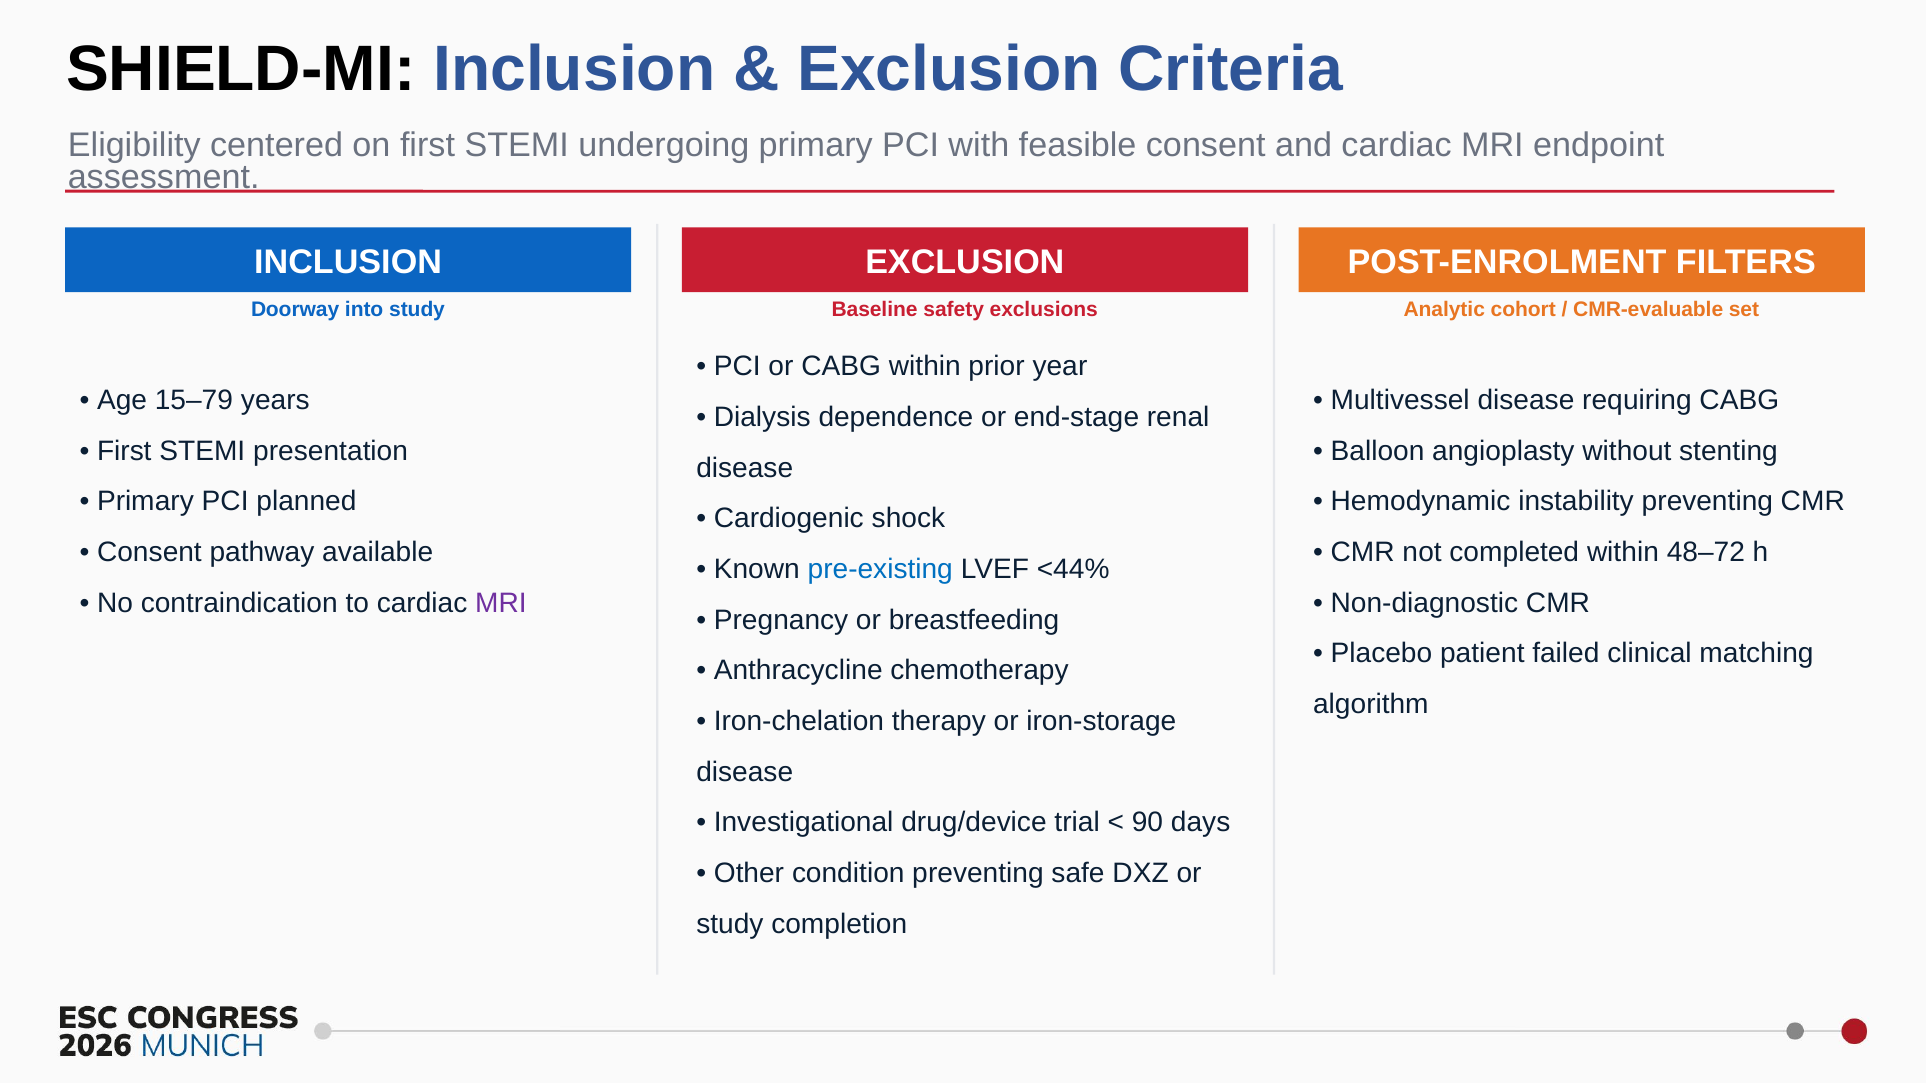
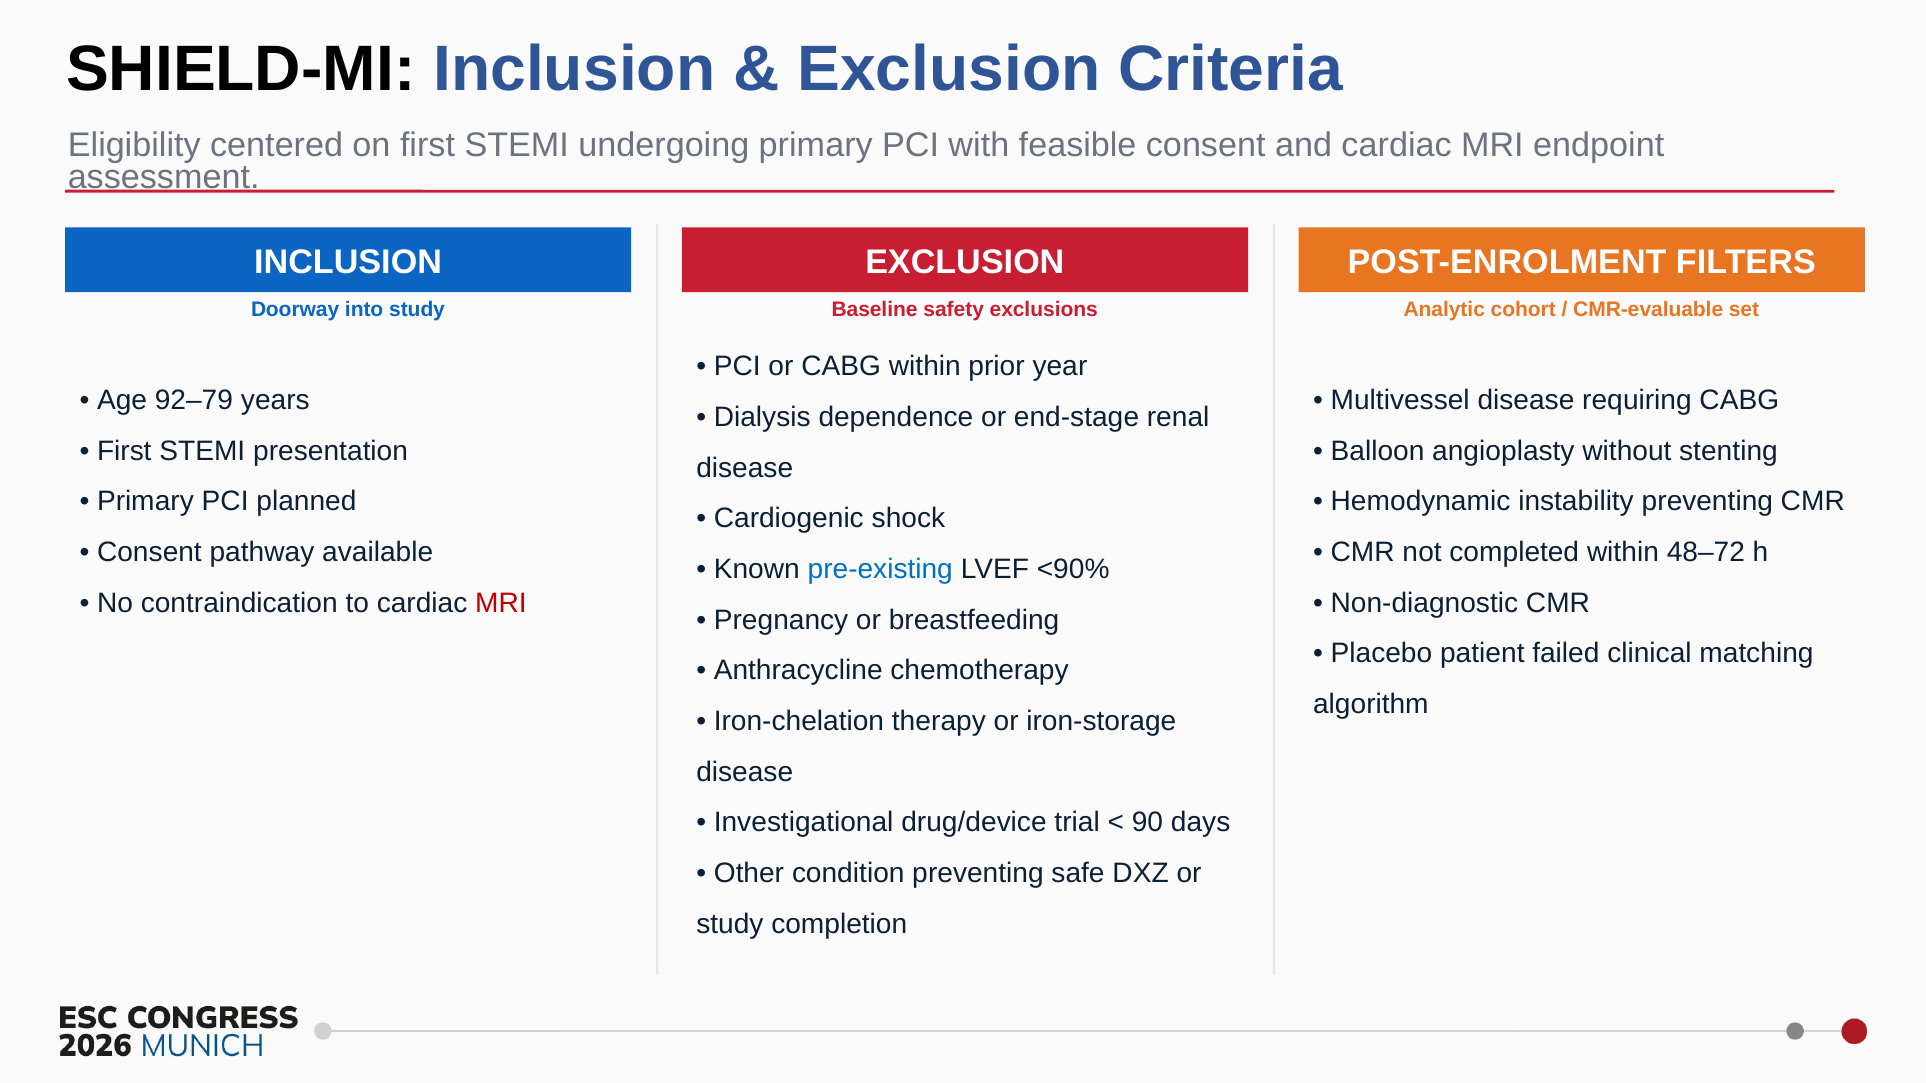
15–79: 15–79 -> 92–79 (194, 400)
<44%: <44% -> <90% (1073, 569)
MRI colour: purple -> red (501, 603)
